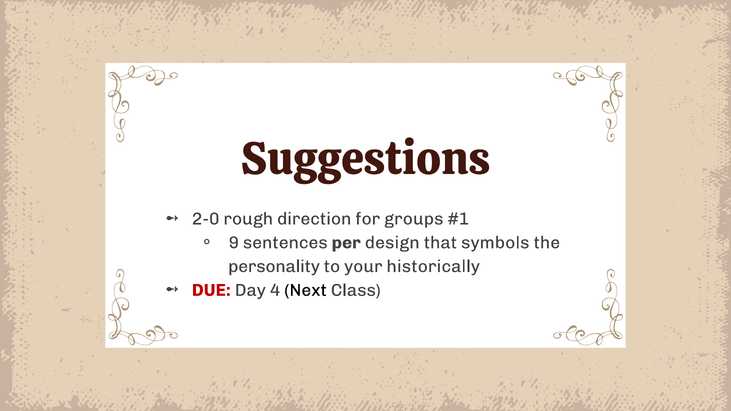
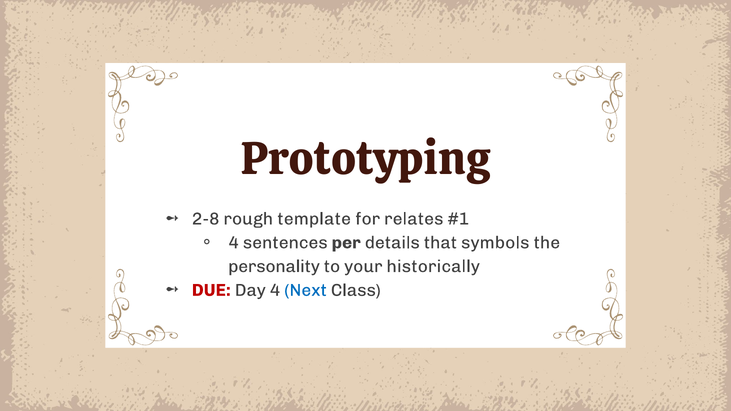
Suggestions: Suggestions -> Prototyping (365, 159)
2-0: 2-0 -> 2-8 (206, 219)
direction: direction -> template (314, 219)
groups: groups -> relates (414, 219)
9: 9 -> 4 (234, 243)
design: design -> details (392, 243)
Next colour: black -> blue (306, 290)
